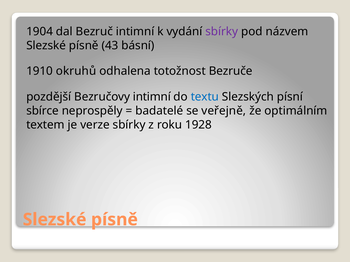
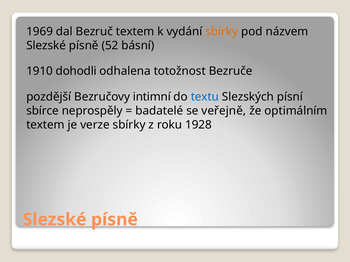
1904: 1904 -> 1969 (40, 32)
Bezruč intimní: intimní -> textem (135, 32)
sbírky colour: purple -> orange (222, 32)
43: 43 -> 52 (110, 46)
okruhů: okruhů -> dohodli (76, 71)
